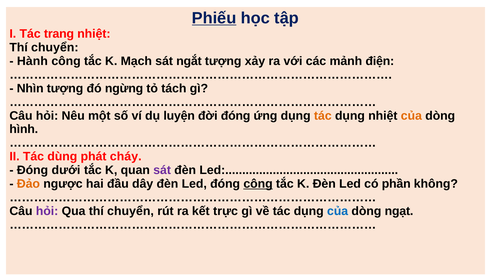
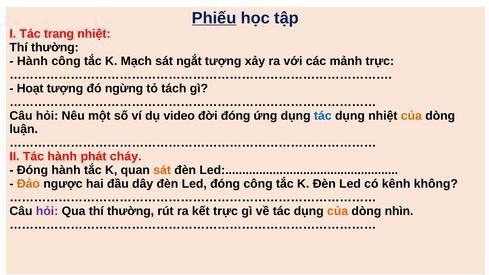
chuyển: chuyển -> thường (55, 48)
mảnh điện: điện -> trực (380, 61)
Nhìn: Nhìn -> Hoạt (30, 88)
luyện: luyện -> video (179, 116)
tác colour: orange -> blue (323, 116)
hình: hình -> luận (24, 129)
Tác dùng: dùng -> hành (62, 157)
Đóng dưới: dưới -> hành (66, 170)
sát colour: purple -> orange (162, 170)
công underline: present -> none (258, 184)
phần: phần -> kênh (396, 184)
Qua thí chuyển: chuyển -> thường (131, 211)
của colour: blue -> orange (338, 211)
ngạt: ngạt -> nhìn (399, 211)
